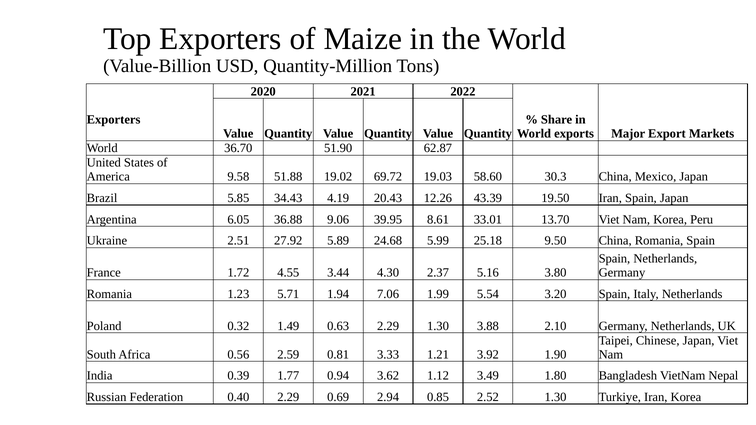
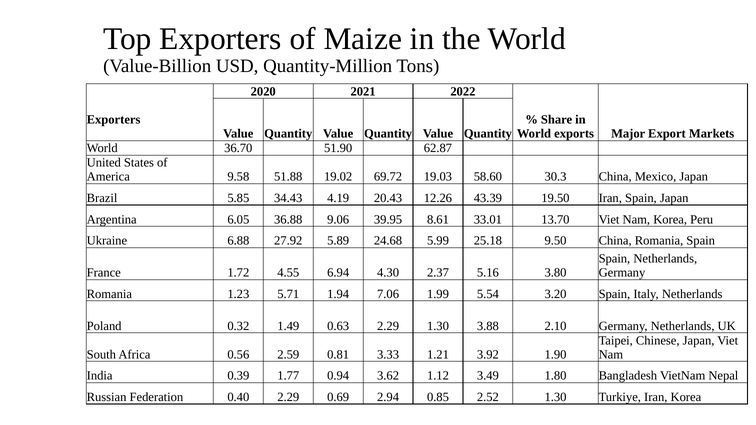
2.51: 2.51 -> 6.88 (238, 241)
3.44: 3.44 -> 6.94 (338, 273)
